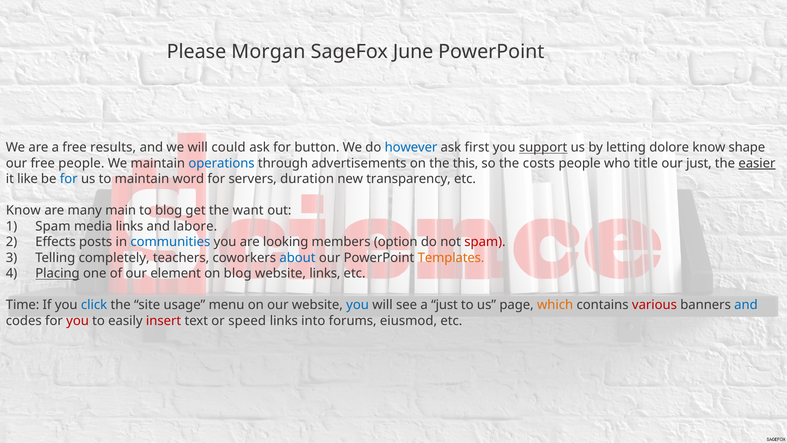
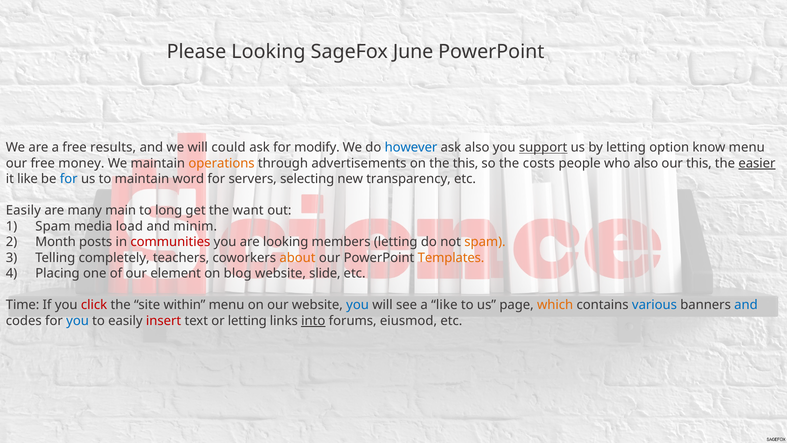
Please Morgan: Morgan -> Looking (268, 52)
button: button -> modify (317, 148)
ask first: first -> also (477, 148)
dolore: dolore -> option (669, 148)
know shape: shape -> menu (747, 148)
free people: people -> money (81, 163)
operations colour: blue -> orange (222, 163)
who title: title -> also (646, 163)
our just: just -> this (699, 163)
duration: duration -> selecting (307, 179)
Know: Know -> Easily (23, 210)
to blog: blog -> long (169, 210)
media links: links -> load (129, 226)
labore: labore -> minim (195, 226)
Effects: Effects -> Month (56, 242)
communities colour: blue -> red (170, 242)
members option: option -> letting (396, 242)
spam colour: red -> orange (485, 242)
about colour: blue -> orange (298, 258)
Placing underline: present -> none (57, 273)
website links: links -> slide (325, 273)
click colour: blue -> red (94, 305)
usage: usage -> within (184, 305)
a just: just -> like (444, 305)
various colour: red -> blue (654, 305)
you colour: red -> blue (78, 321)
or speed: speed -> letting (247, 321)
into underline: none -> present (313, 321)
